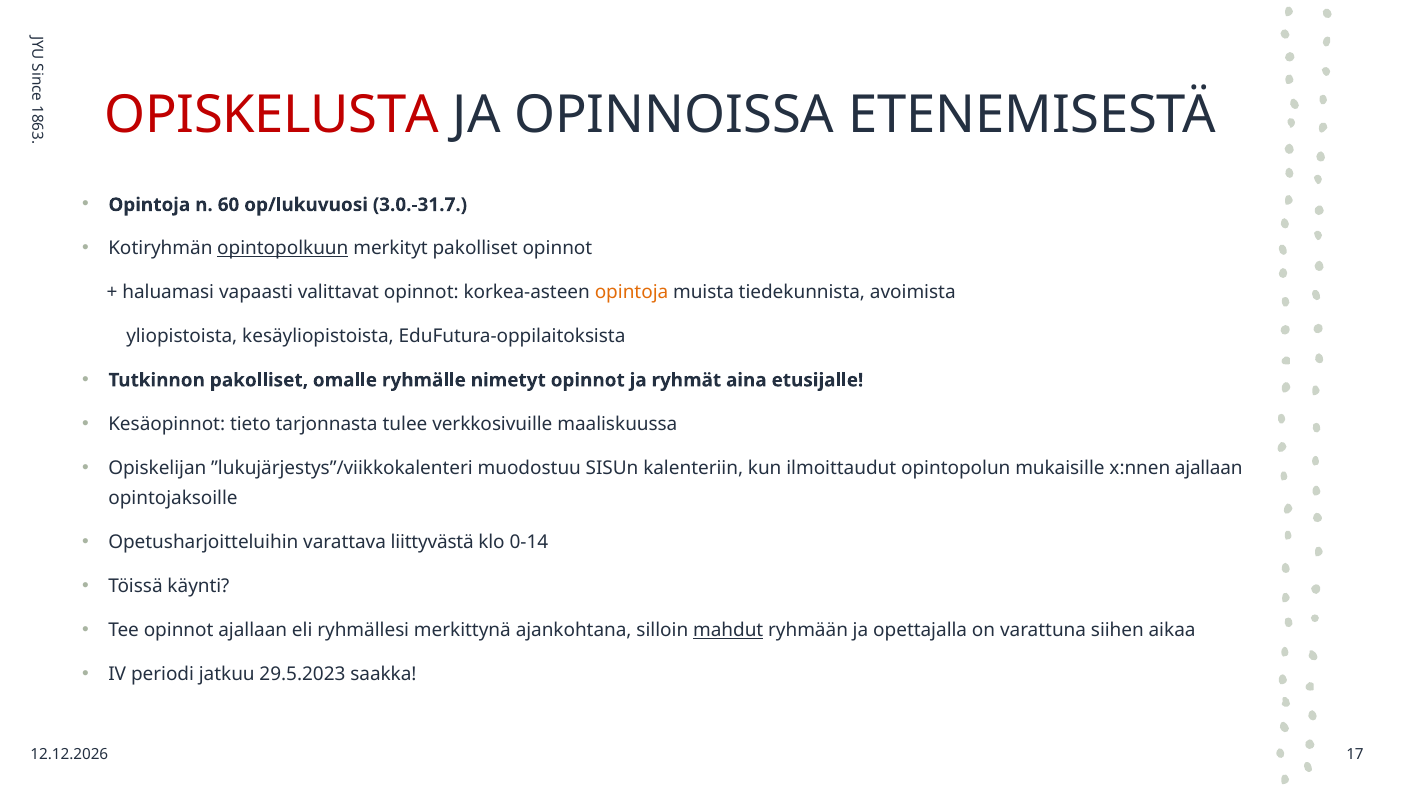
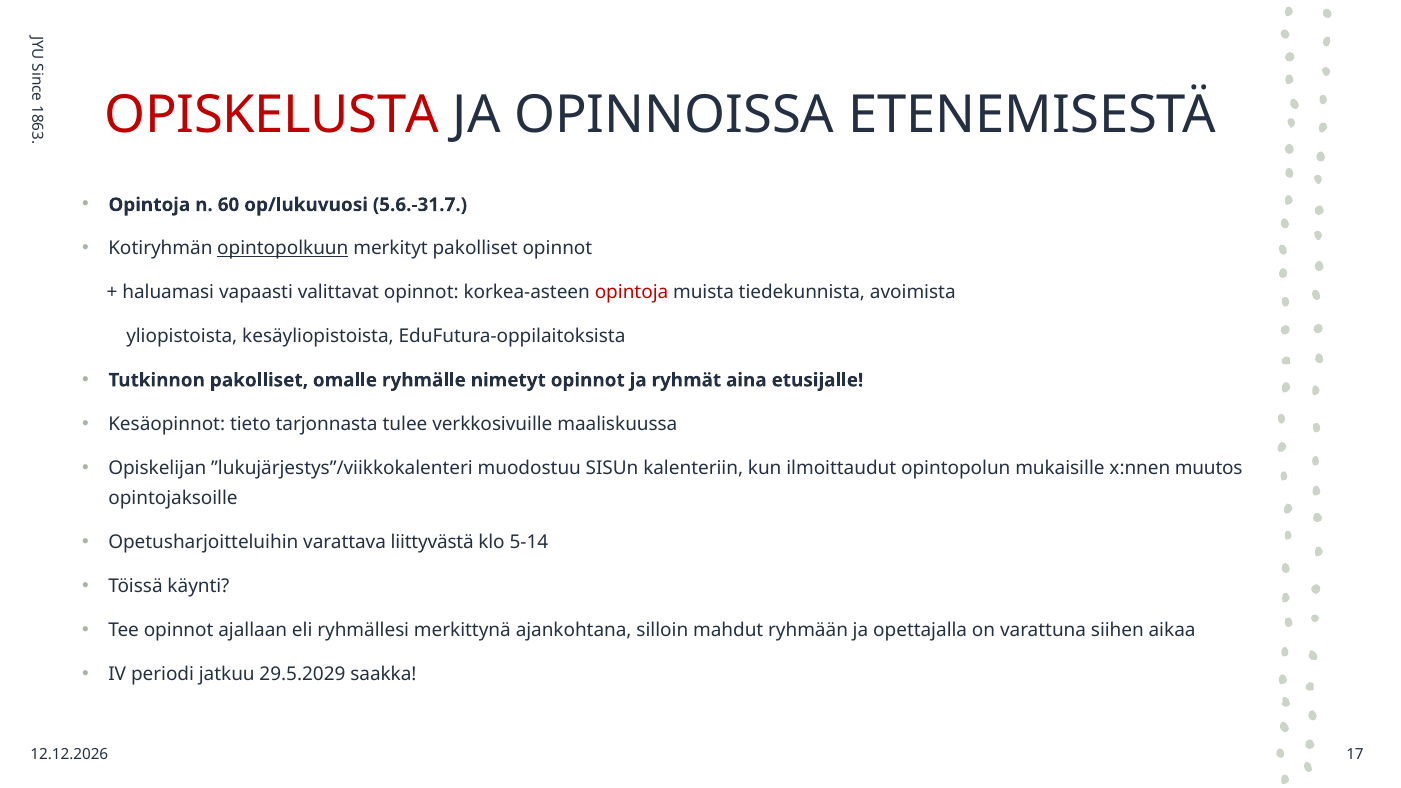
3.0.-31.7: 3.0.-31.7 -> 5.6.-31.7 (420, 205)
opintoja colour: orange -> red (632, 292)
x:nnen ajallaan: ajallaan -> muutos (1209, 468)
0-14: 0-14 -> 5-14 (529, 542)
mahdut underline: present -> none (728, 630)
29.5.2023: 29.5.2023 -> 29.5.2029 (302, 674)
